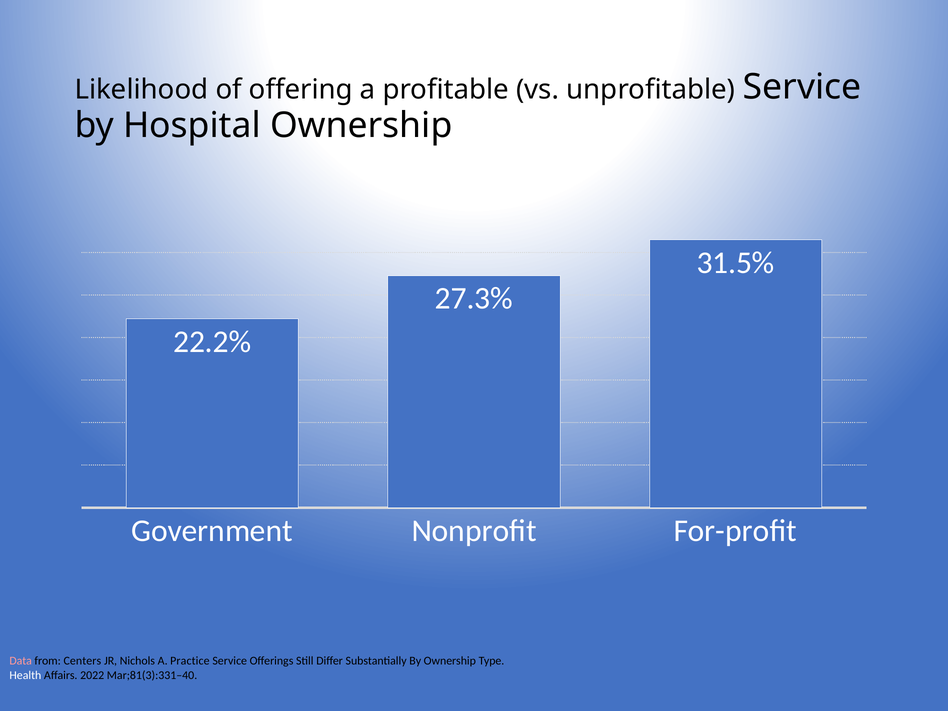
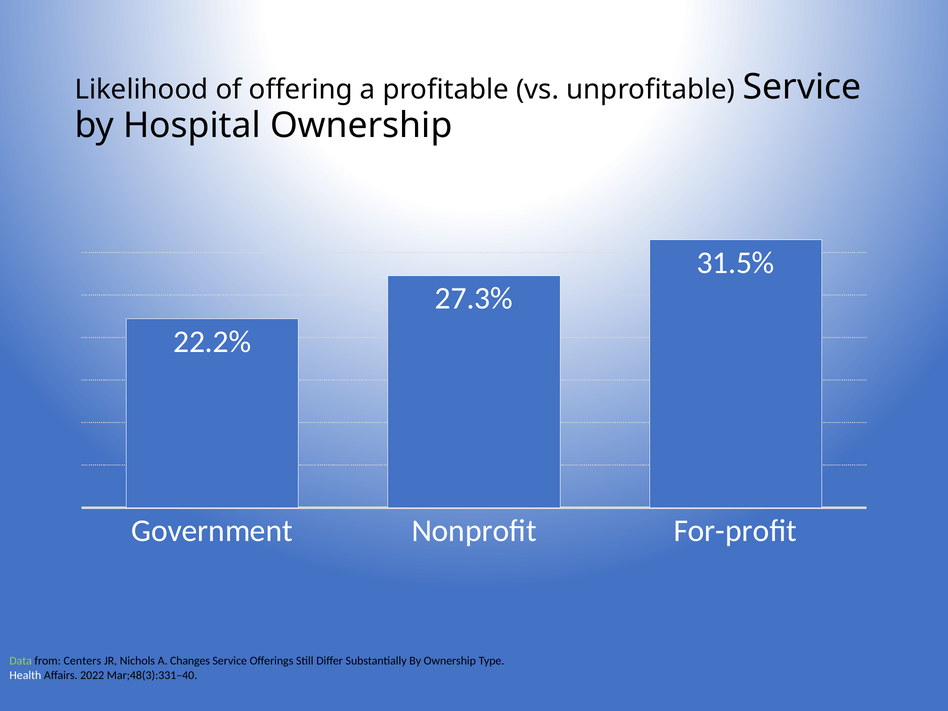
Data colour: pink -> light green (21, 661)
Practice: Practice -> Changes (190, 661)
Mar;81(3):331–40: Mar;81(3):331–40 -> Mar;48(3):331–40 (152, 675)
